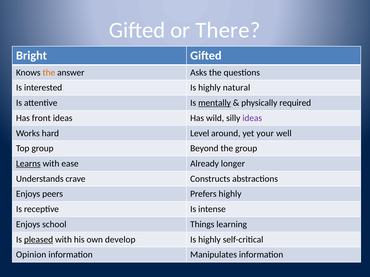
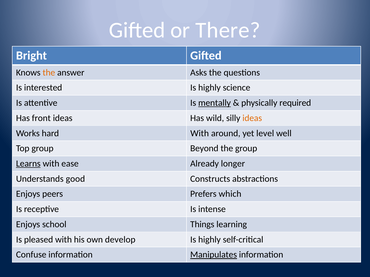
natural: natural -> science (237, 88)
ideas colour: purple -> orange (252, 118)
hard Level: Level -> With (200, 133)
your: your -> level (265, 133)
crave: crave -> good (75, 179)
Prefers highly: highly -> which (230, 194)
pleased underline: present -> none (39, 240)
Opinion: Opinion -> Confuse (31, 255)
Manipulates underline: none -> present (214, 255)
